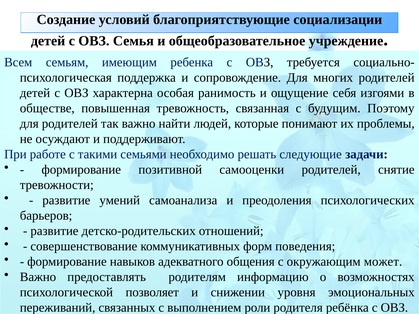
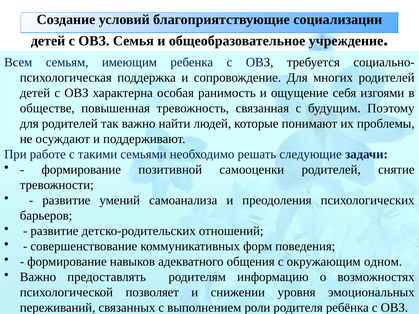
может: может -> одном (383, 262)
